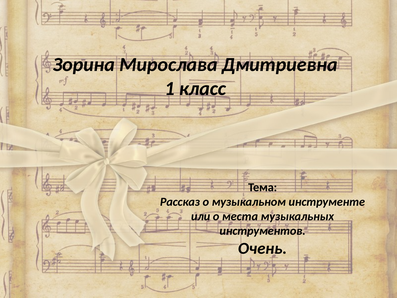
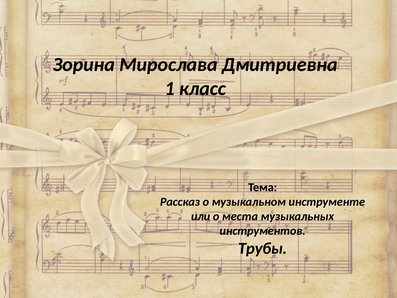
Очень: Очень -> Трубы (263, 248)
